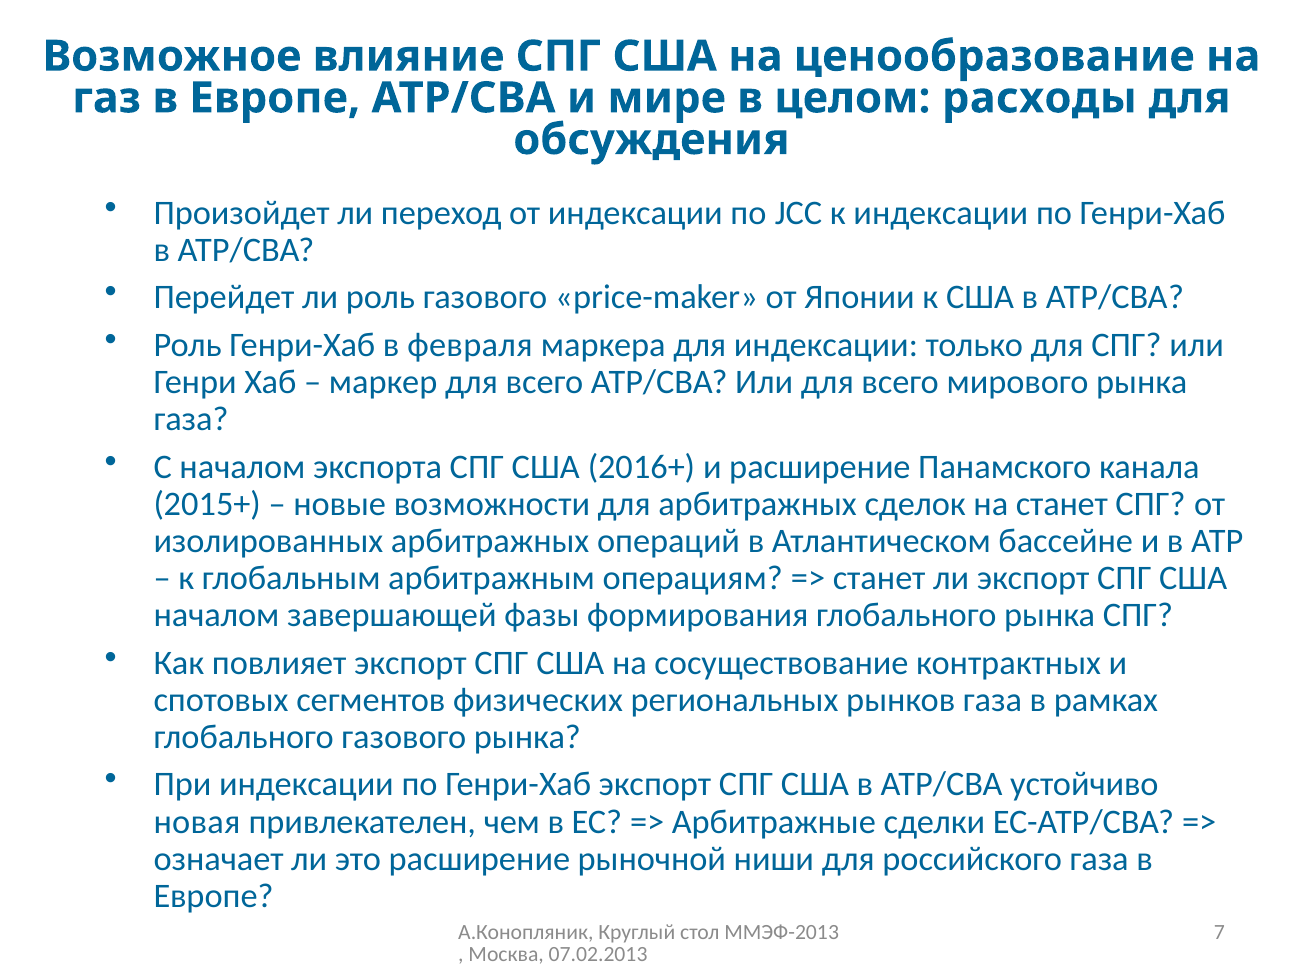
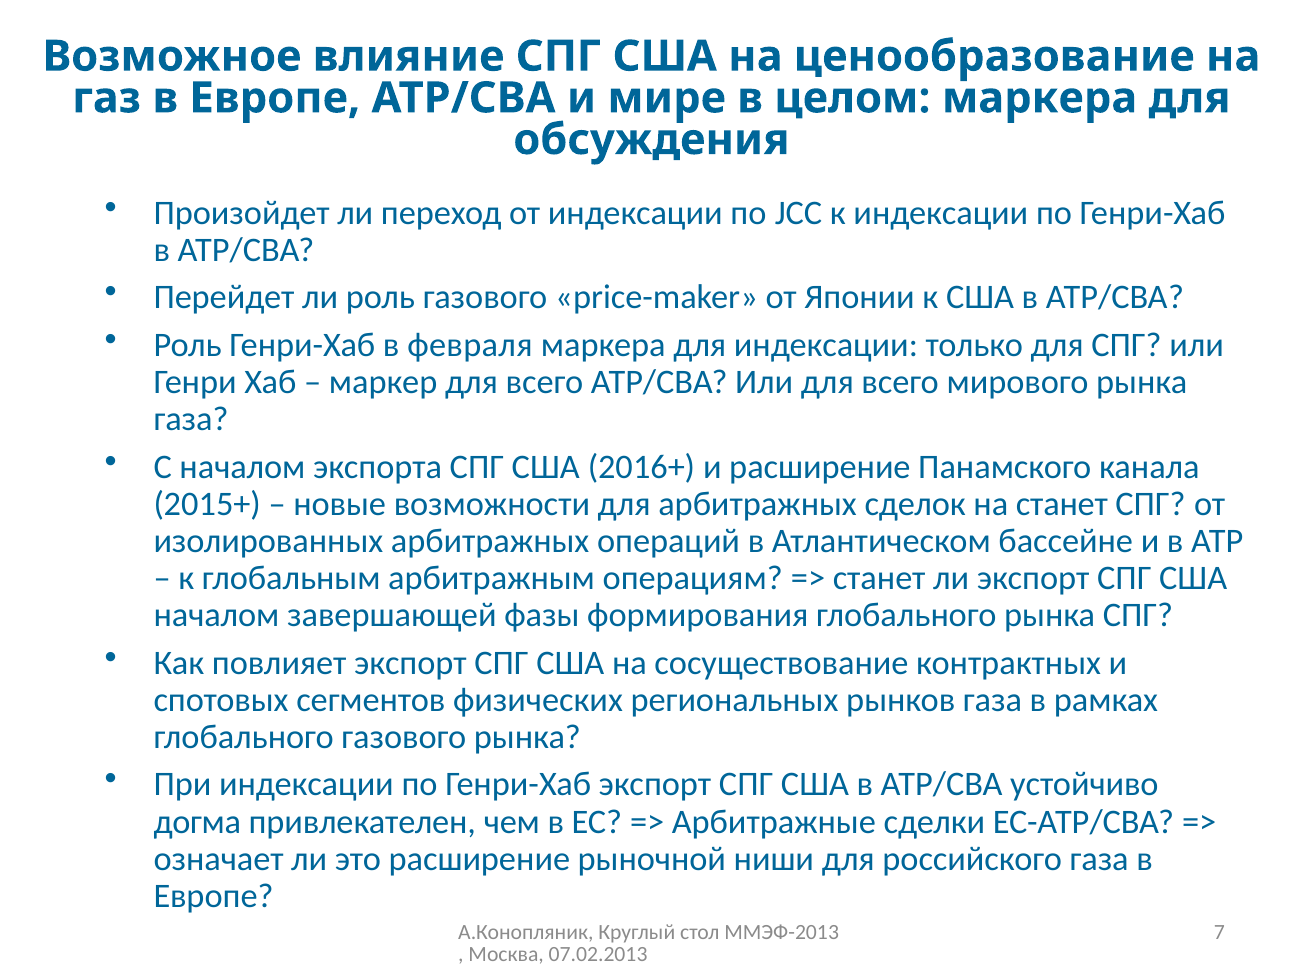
целом расходы: расходы -> маркера (1040, 98)
новая: новая -> догма (197, 822)
